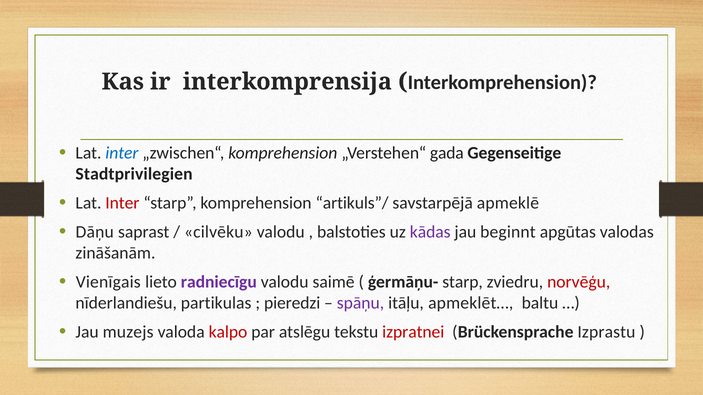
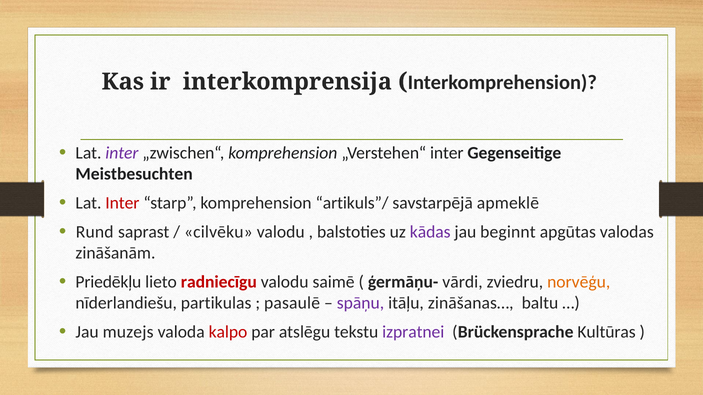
inter colour: blue -> purple (122, 153)
„Verstehen“ gada: gada -> inter (447, 153)
Stadtprivilegien: Stadtprivilegien -> Meistbesuchten (134, 174)
Dāņu: Dāņu -> Rund (95, 232)
Vienīgais: Vienīgais -> Priedēkļu (108, 282)
radniecīgu colour: purple -> red (219, 282)
ģermāņu- starp: starp -> vārdi (463, 282)
norvēģu colour: red -> orange (579, 282)
pieredzi: pieredzi -> pasaulē (292, 303)
apmeklēt…: apmeklēt… -> zināšanas… (471, 303)
izpratnei colour: red -> purple (413, 332)
Izprastu: Izprastu -> Kultūras (607, 332)
